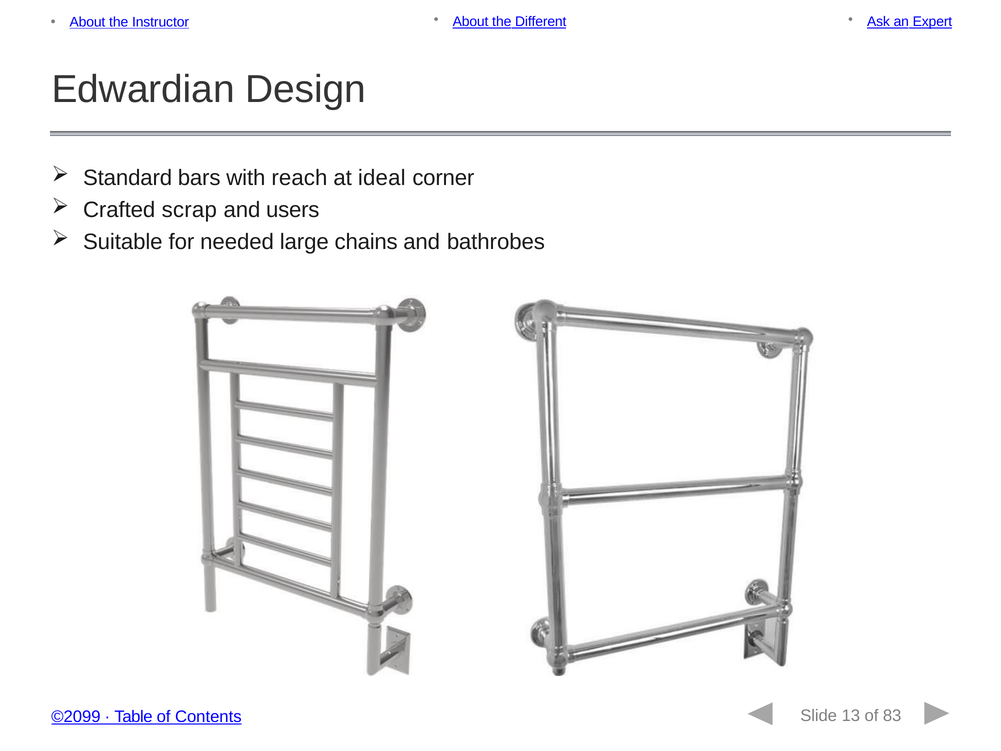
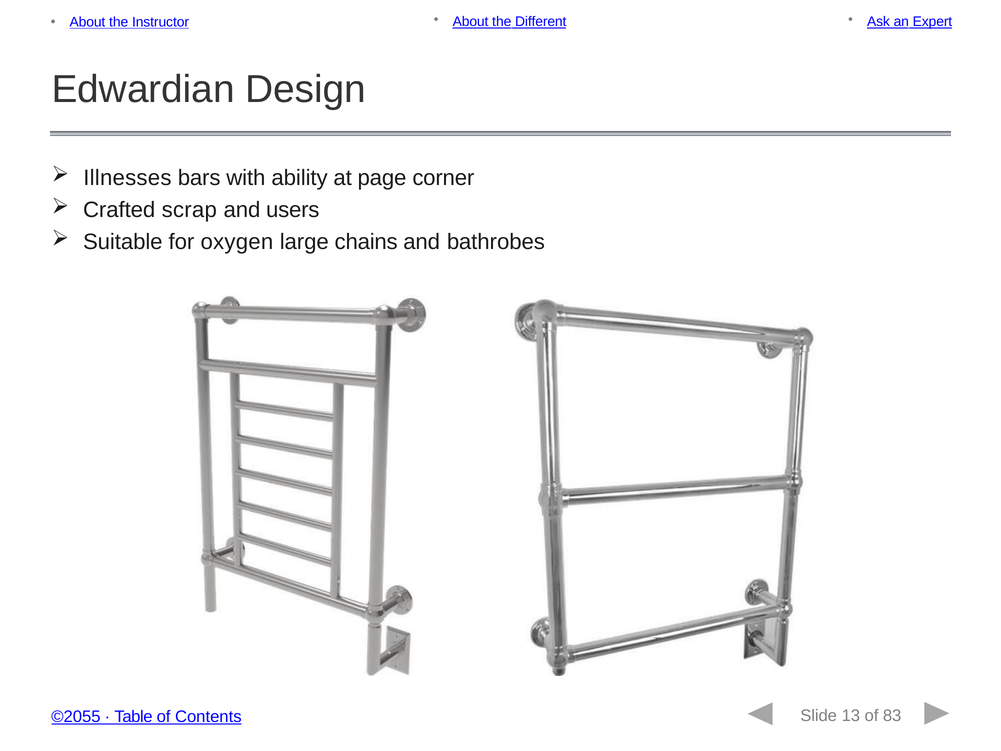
Standard: Standard -> Illnesses (127, 178)
reach: reach -> ability (300, 178)
ideal: ideal -> page (382, 178)
needed: needed -> oxygen (237, 242)
©2099: ©2099 -> ©2055 (76, 717)
